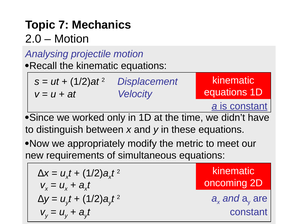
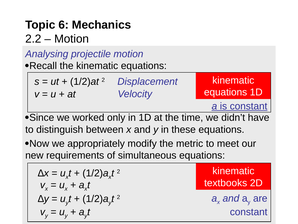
7: 7 -> 6 (64, 25)
2.0: 2.0 -> 2.2 (33, 39)
oncoming: oncoming -> textbooks (226, 183)
